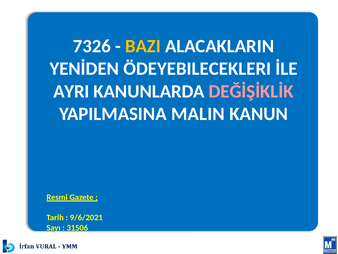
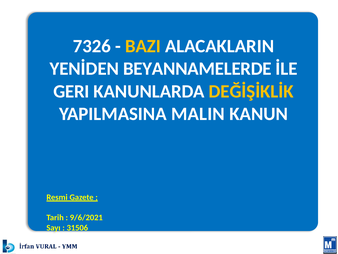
ÖDEYEBILECEKLERI: ÖDEYEBILECEKLERI -> BEYANNAMELERDE (197, 69)
AYRI: AYRI -> GERI (71, 91)
DEĞİŞİKLİK colour: pink -> yellow (251, 91)
